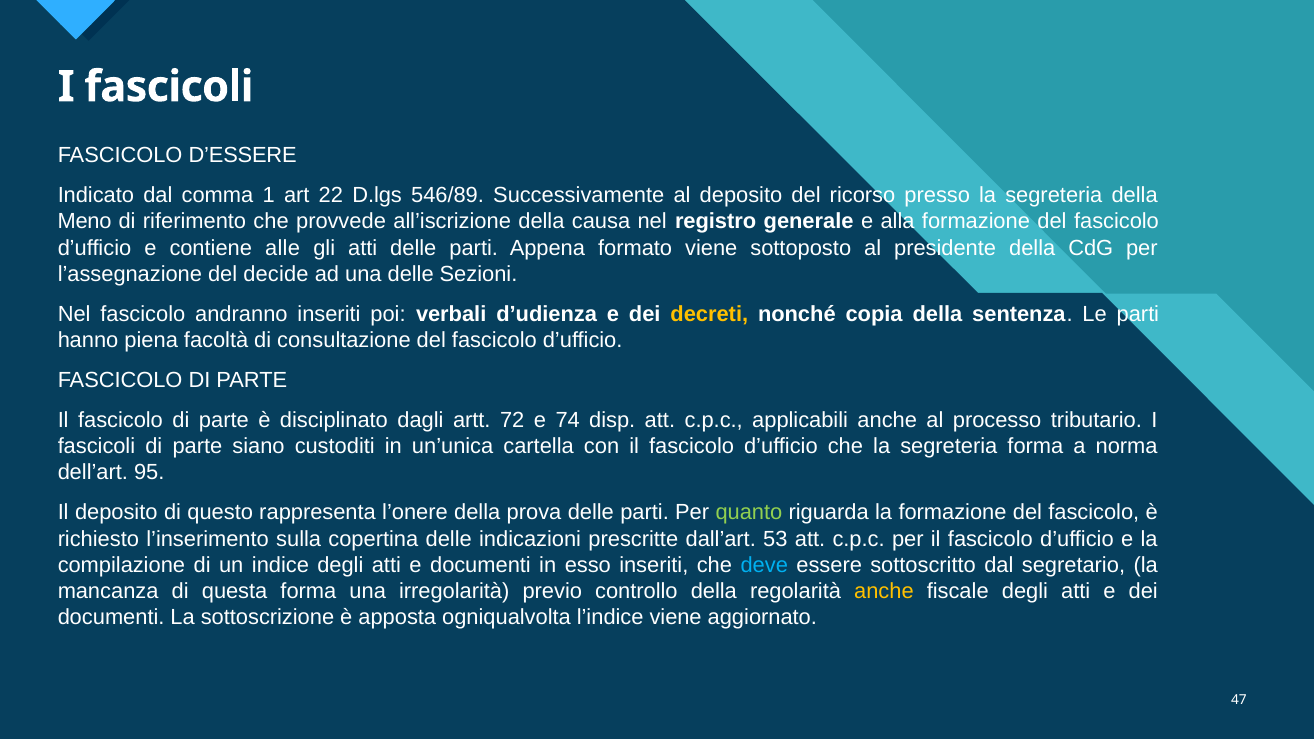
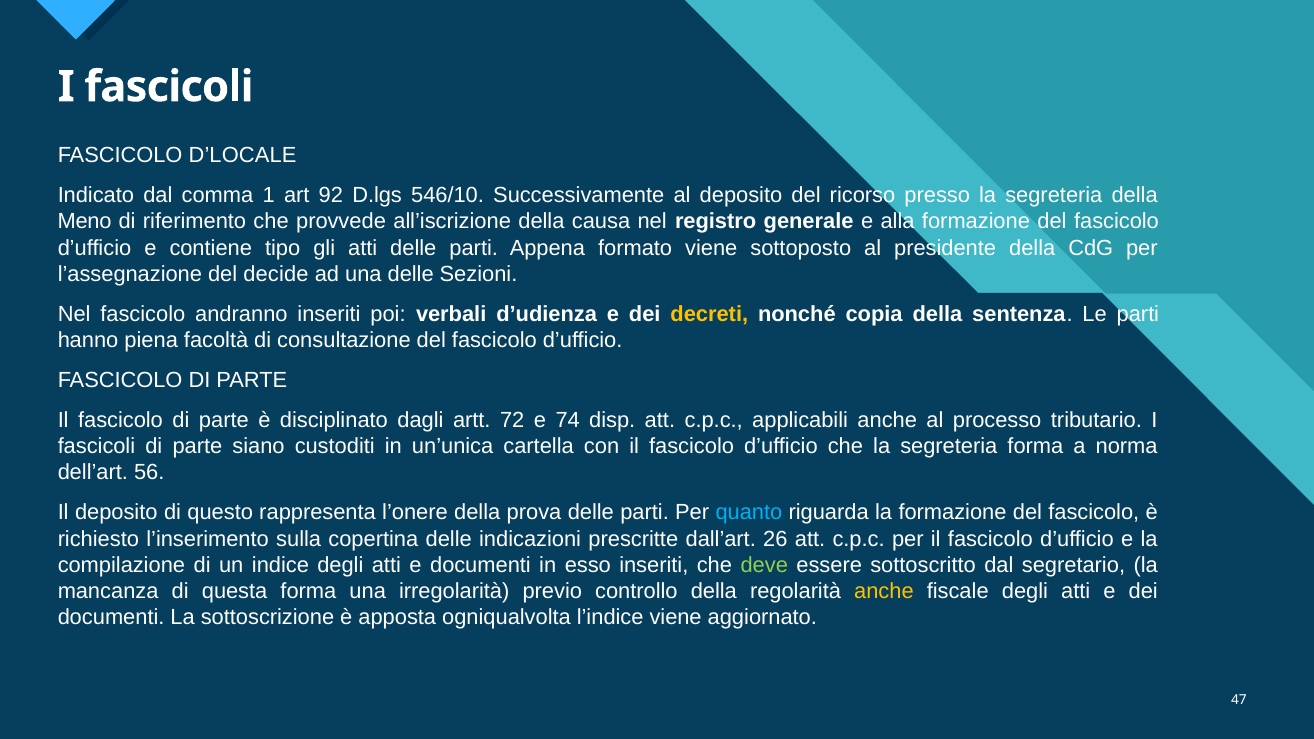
D’ESSERE: D’ESSERE -> D’LOCALE (242, 155)
22: 22 -> 92 (331, 195)
546/89: 546/89 -> 546/10 (448, 195)
alle: alle -> tipo (283, 248)
95: 95 -> 56 (149, 473)
quanto colour: light green -> light blue (749, 513)
53: 53 -> 26 (775, 539)
deve colour: light blue -> light green (764, 565)
